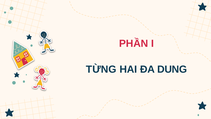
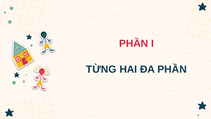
ĐA DUNG: DUNG -> PHẦN (172, 69)
